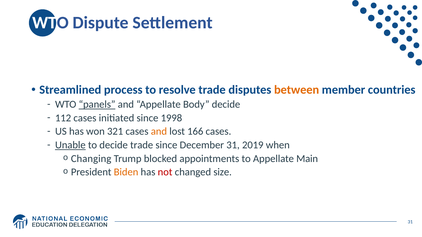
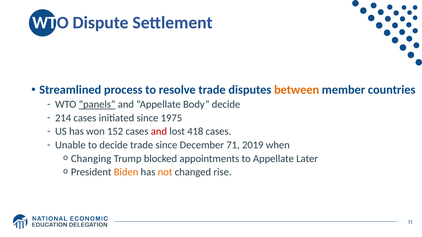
112: 112 -> 214 (63, 118)
1998: 1998 -> 1975 (171, 118)
321: 321 -> 152 (115, 132)
and colour: orange -> red (159, 132)
166: 166 -> 418 (195, 132)
Unable underline: present -> none (70, 145)
December 31: 31 -> 71 (233, 145)
Main: Main -> Later (307, 159)
not colour: red -> orange (165, 172)
size: size -> rise (223, 172)
